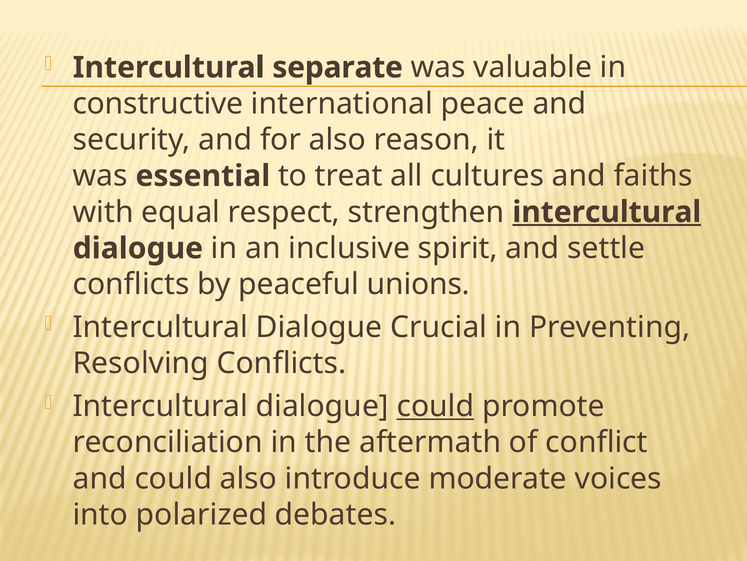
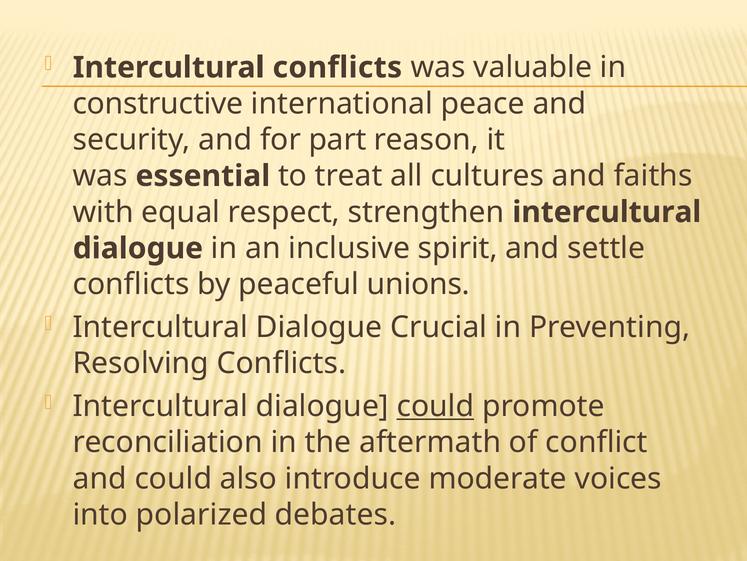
Intercultural separate: separate -> conflicts (337, 67)
for also: also -> part (338, 140)
intercultural underline: present -> none (607, 212)
